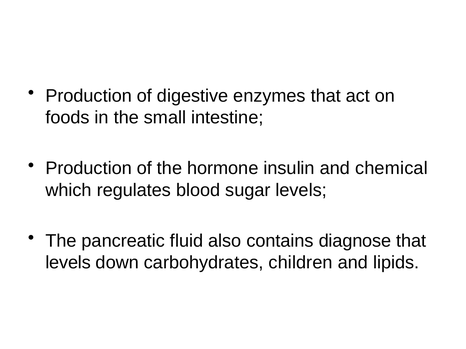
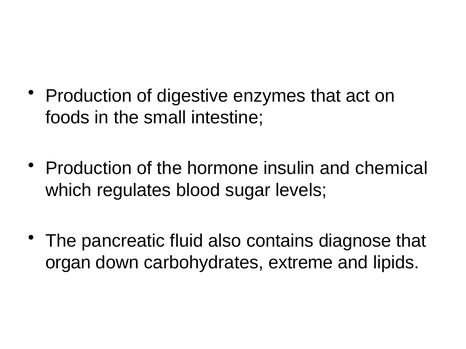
levels: levels -> organ (68, 263)
children: children -> extreme (301, 263)
